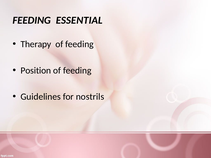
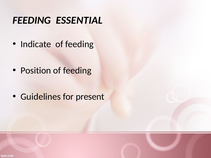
Therapy: Therapy -> Indicate (36, 44)
nostrils: nostrils -> present (90, 97)
